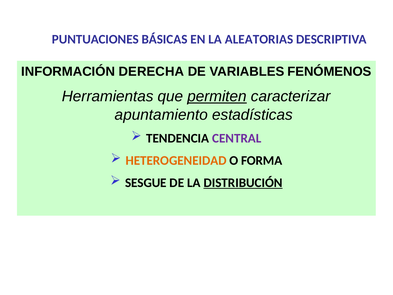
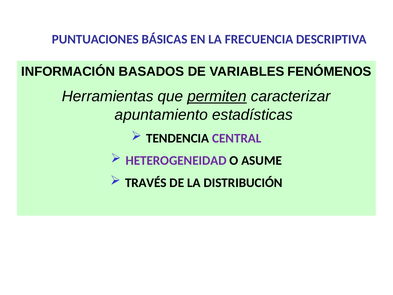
ALEATORIAS: ALEATORIAS -> FRECUENCIA (259, 39)
DERECHA: DERECHA -> BASADOS (151, 71)
HETEROGENEIDAD colour: orange -> purple (176, 160)
FORMA: FORMA -> ASUME (262, 160)
SESGUE: SESGUE -> TRAVÉS (146, 183)
DISTRIBUCIÓN underline: present -> none (243, 183)
